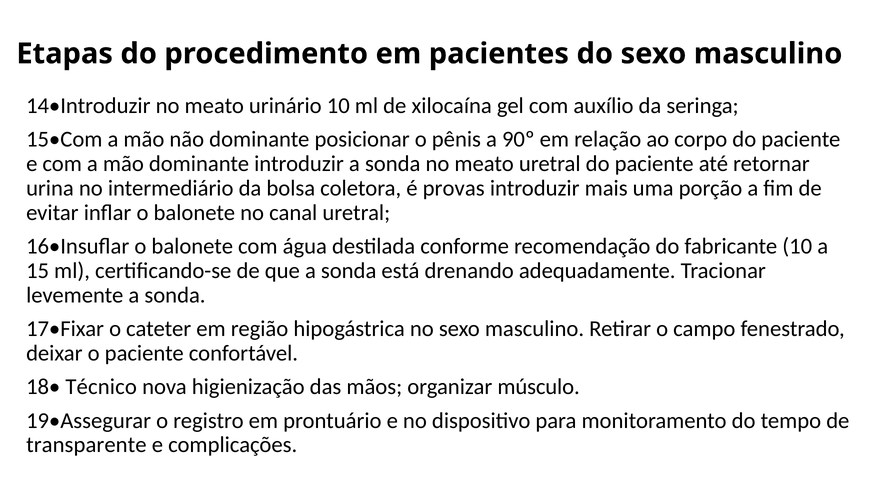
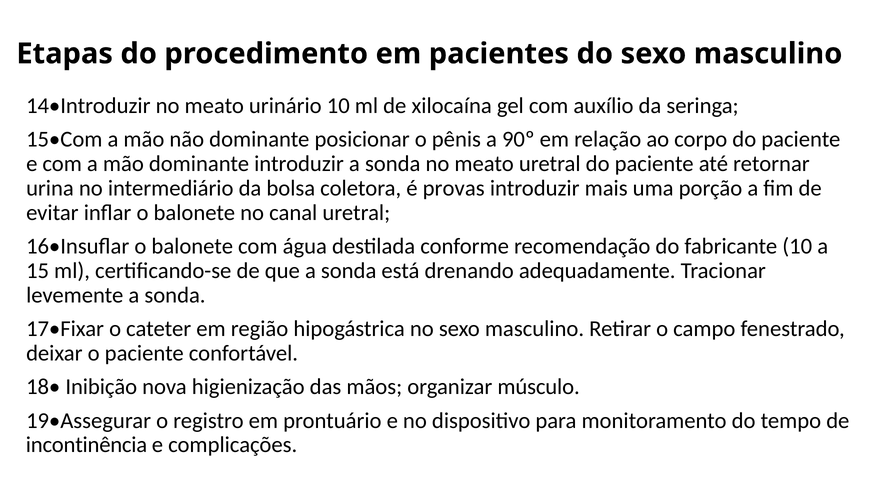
Técnico: Técnico -> Inibição (101, 387)
transparente: transparente -> incontinência (87, 445)
